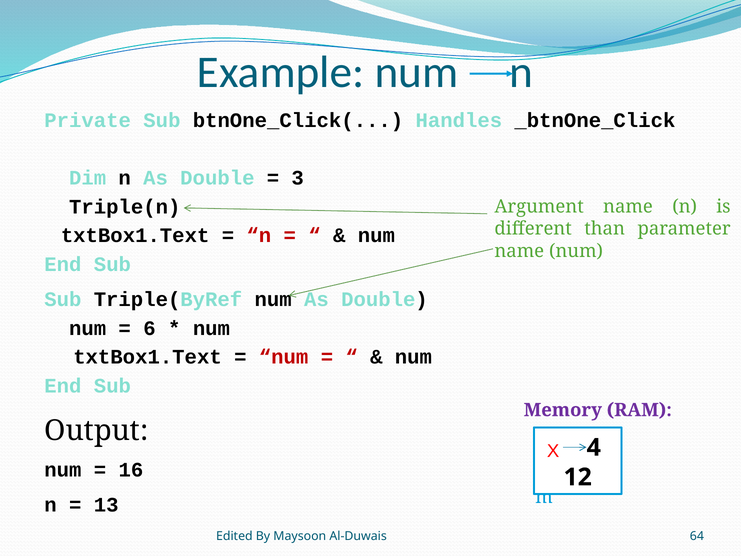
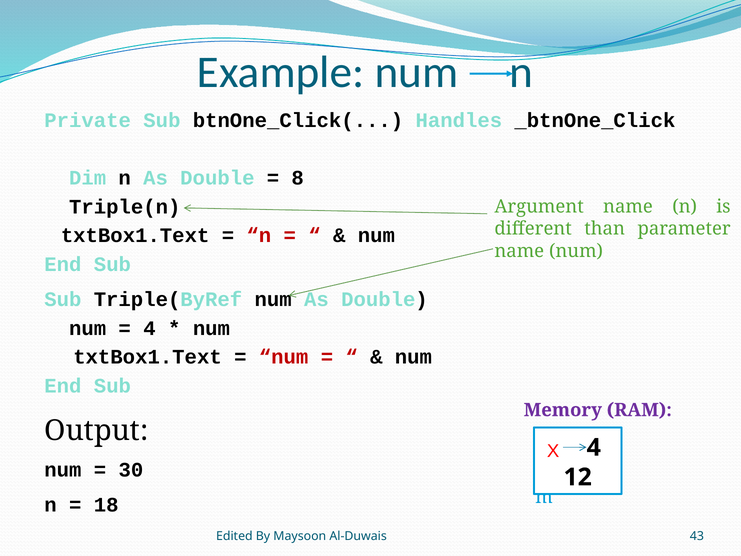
3: 3 -> 8 (298, 178)
6: 6 -> 4 (150, 328)
16: 16 -> 30 (131, 470)
13: 13 -> 18 (106, 505)
64: 64 -> 43 (697, 536)
